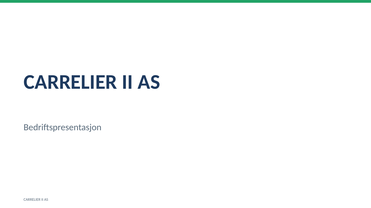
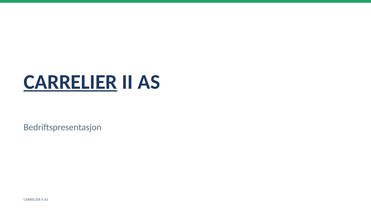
CARRELIER underline: none -> present (70, 82)
